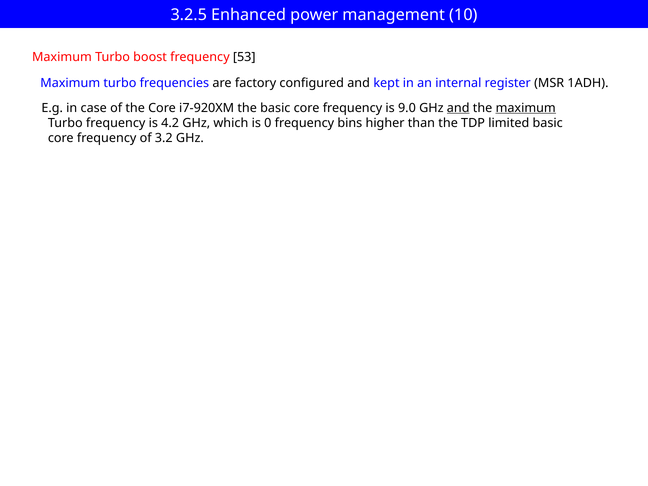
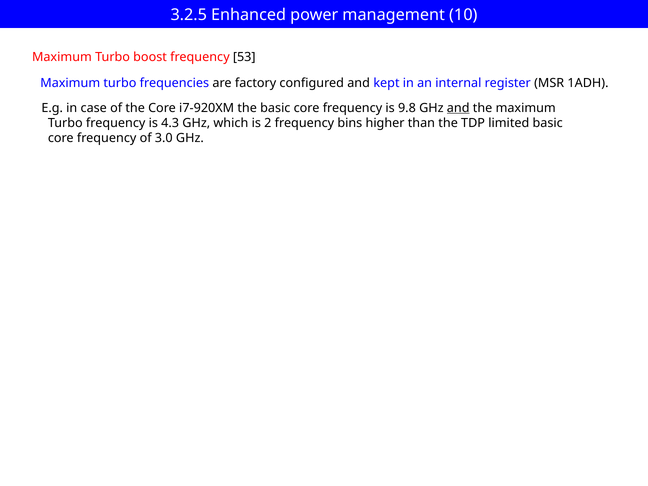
9.0: 9.0 -> 9.8 (407, 108)
maximum underline: present -> none (526, 108)
4.2: 4.2 -> 4.3 (170, 123)
0: 0 -> 2 (268, 123)
3.2: 3.2 -> 3.0 (164, 138)
